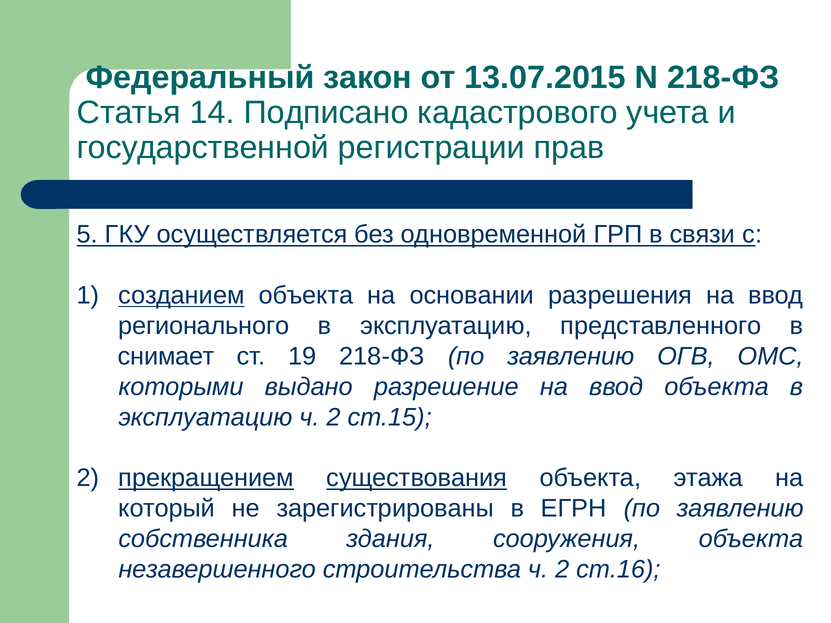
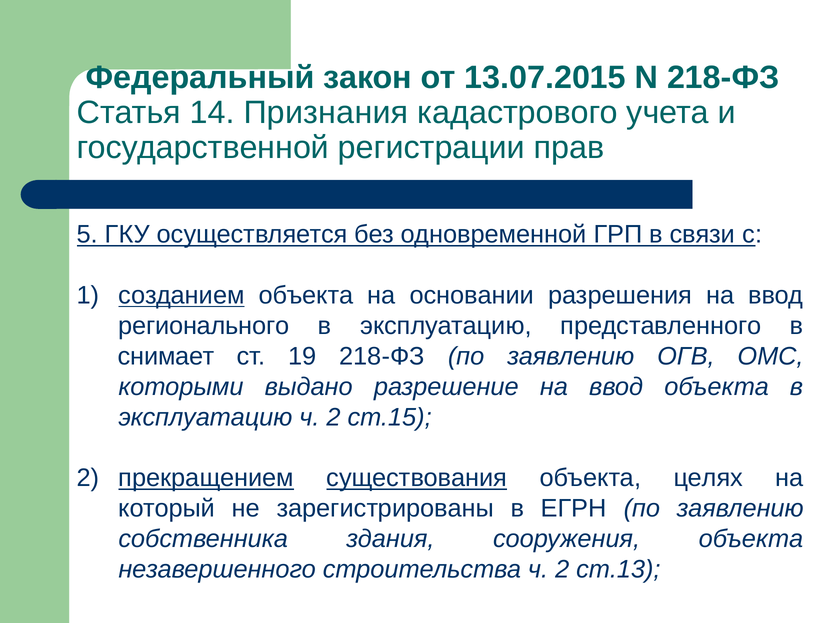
Подписано: Подписано -> Признания (326, 113)
этажа: этажа -> целях (708, 478)
ст.16: ст.16 -> ст.13 (618, 570)
